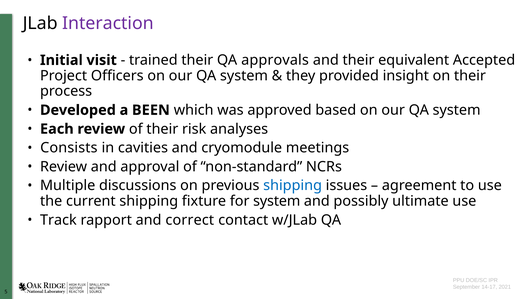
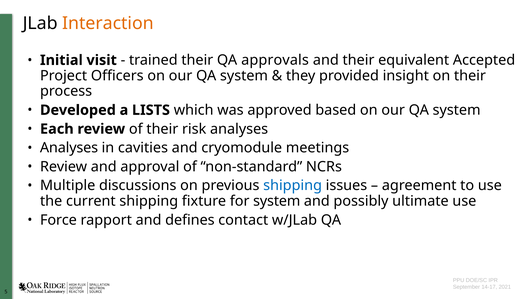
Interaction colour: purple -> orange (108, 23)
BEEN: BEEN -> LISTS (151, 110)
Consists: Consists -> Analyses (69, 148)
Track: Track -> Force (58, 220)
correct: correct -> defines (190, 220)
